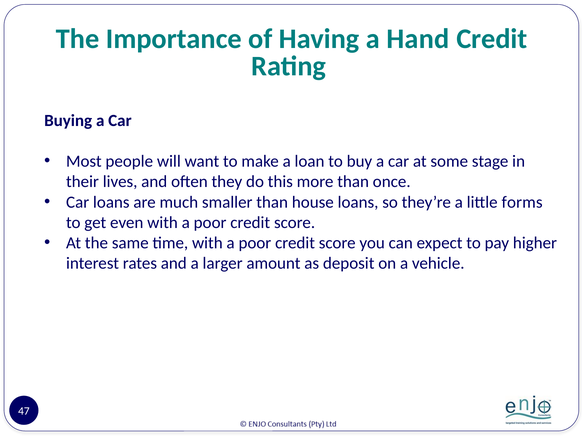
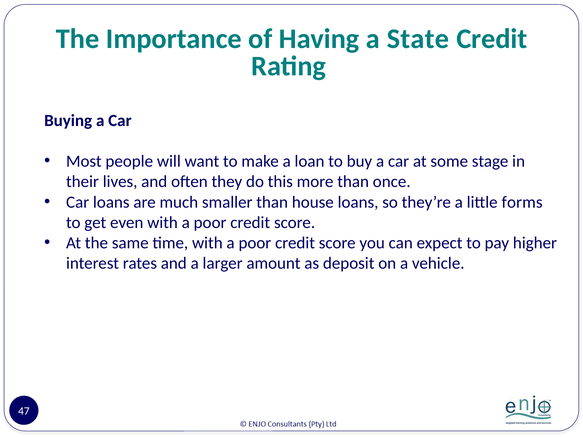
Hand: Hand -> State (418, 39)
